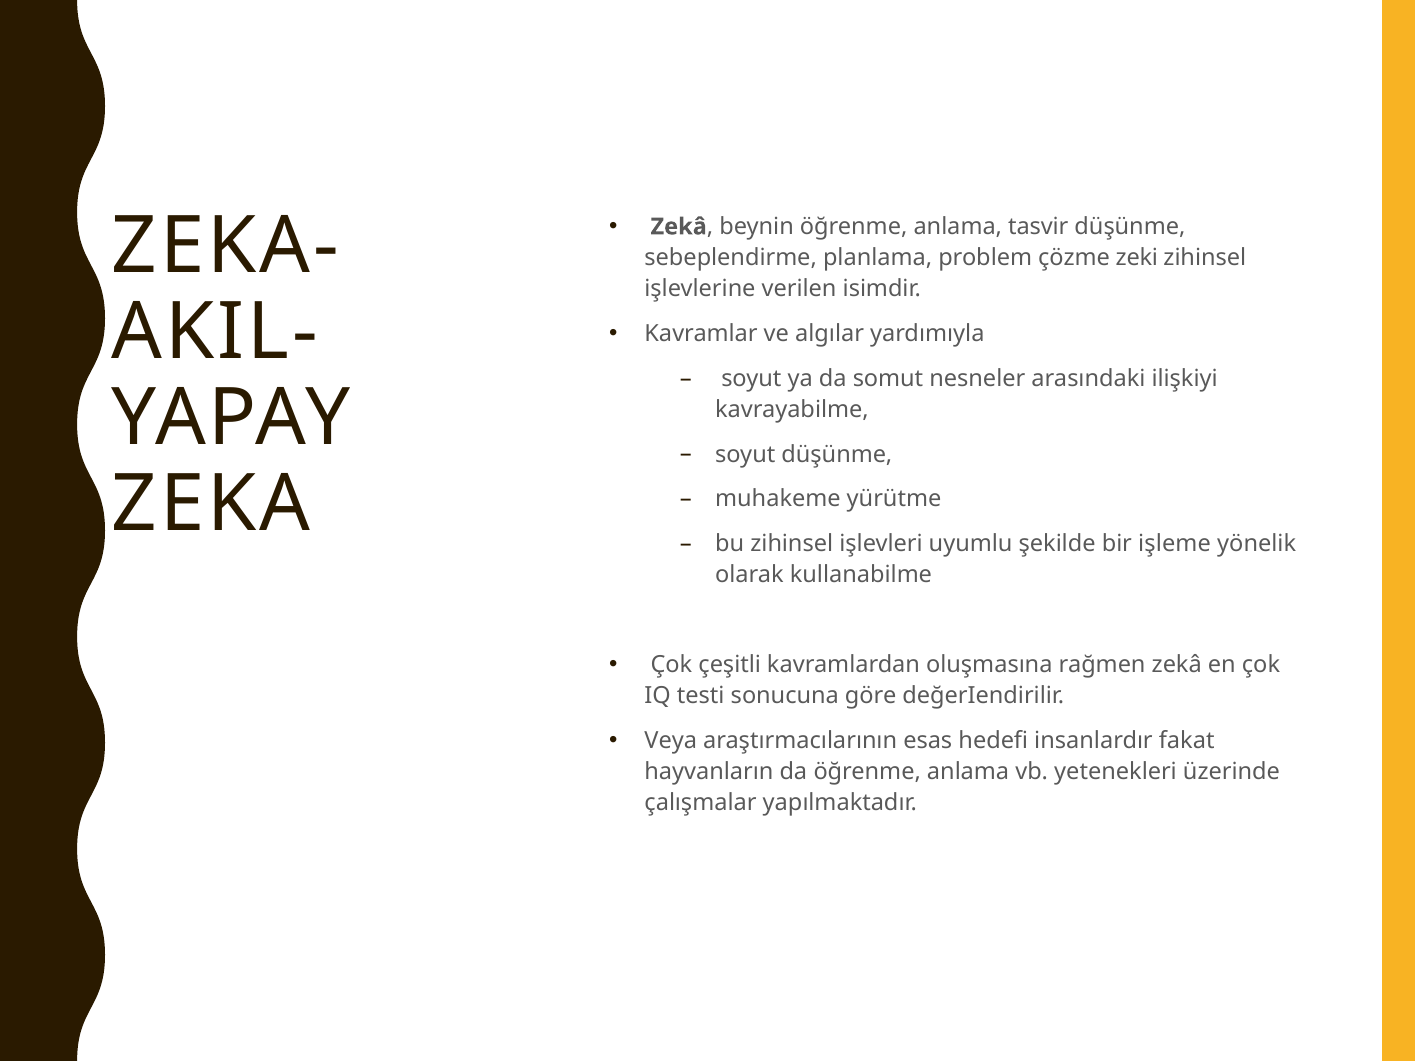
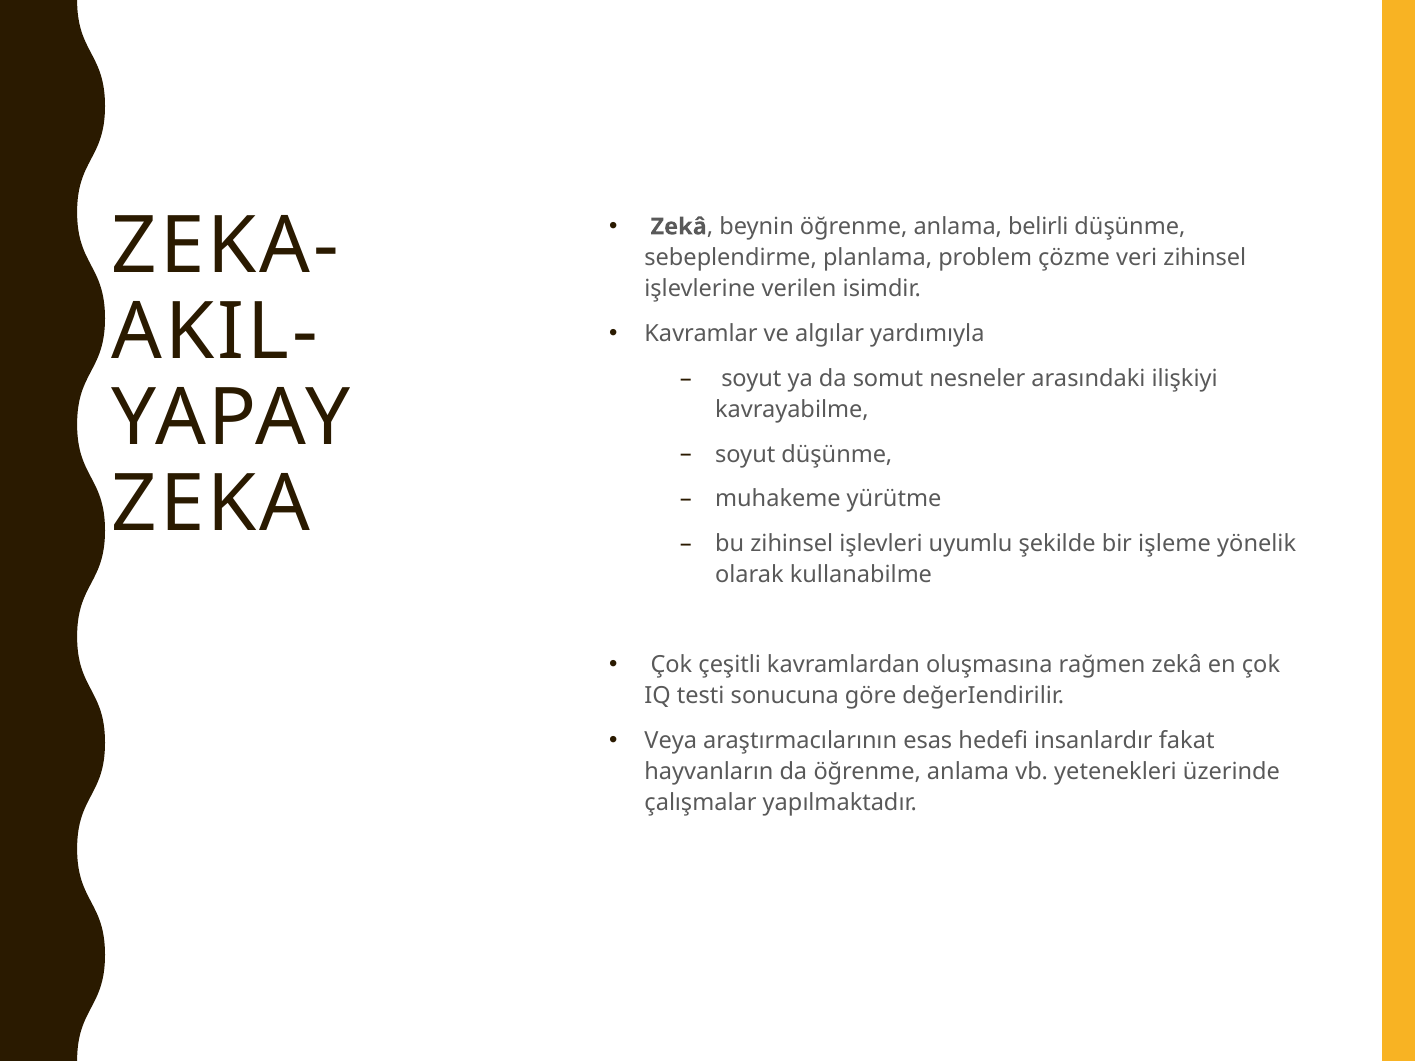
tasvir: tasvir -> belirli (1038, 227)
zeki: zeki -> veri (1137, 258)
